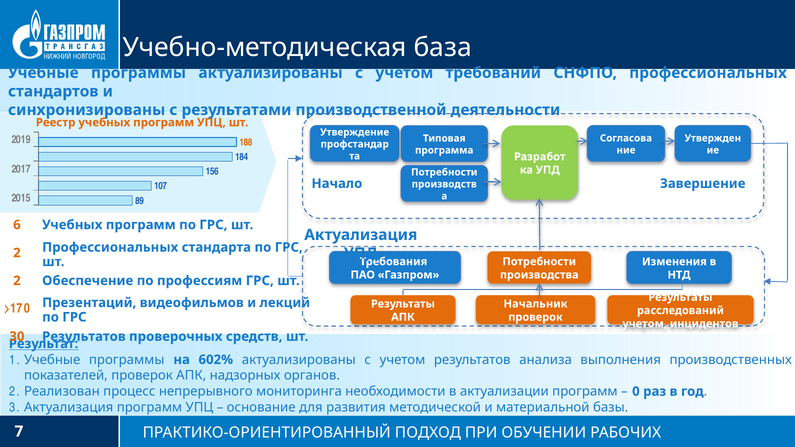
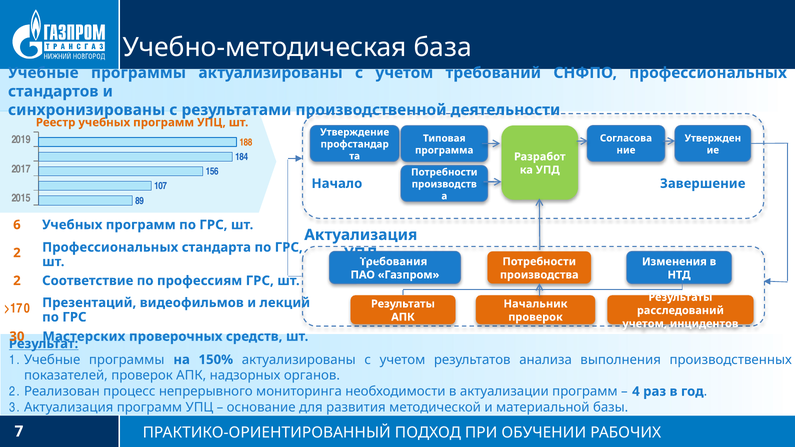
Обеспечение: Обеспечение -> Соответствие (88, 281)
Результатов: Результатов -> Мастерских (84, 337)
602%: 602% -> 150% (216, 360)
0: 0 -> 4 (636, 392)
